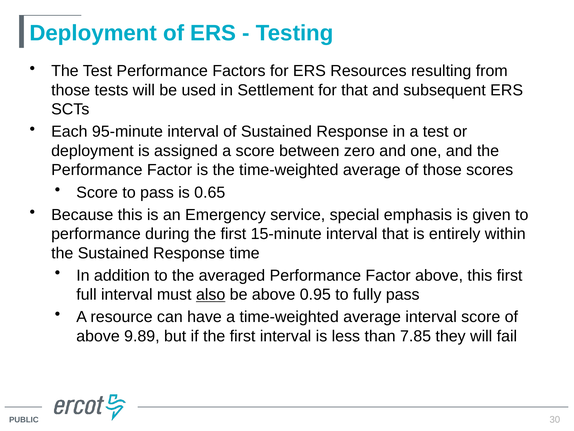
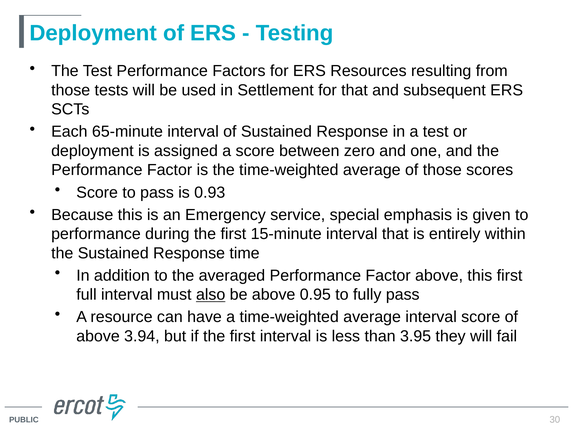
95-minute: 95-minute -> 65-minute (127, 132)
0.65: 0.65 -> 0.93 (210, 192)
9.89: 9.89 -> 3.94 (142, 336)
7.85: 7.85 -> 3.95 (416, 336)
